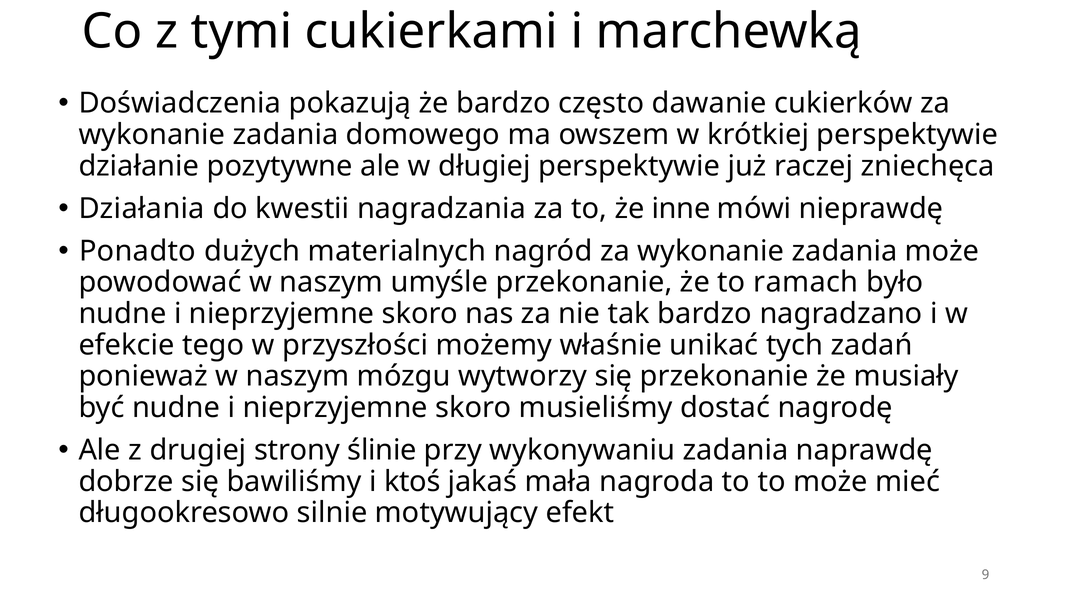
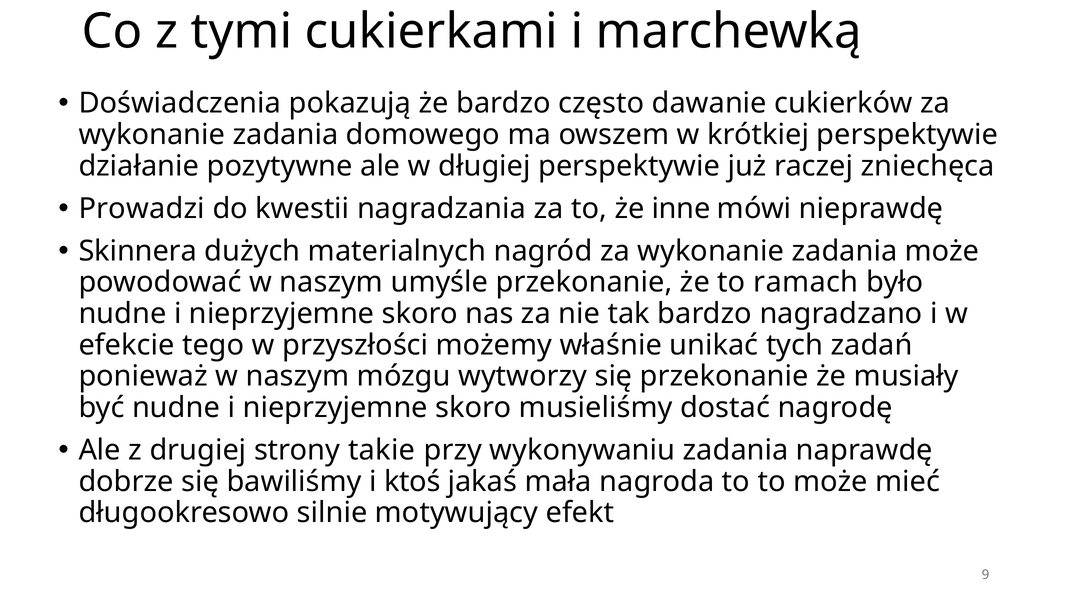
Działania: Działania -> Prowadzi (142, 208)
Ponadto: Ponadto -> Skinnera (138, 251)
ślinie: ślinie -> takie (382, 450)
